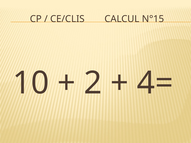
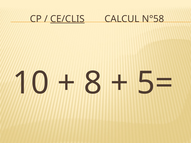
CE/CLIS underline: none -> present (67, 19)
N°15: N°15 -> N°58 (153, 19)
2: 2 -> 8 (93, 83)
4=: 4= -> 5= (155, 83)
